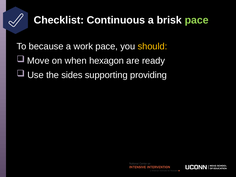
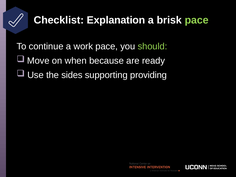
Continuous: Continuous -> Explanation (116, 20)
because: because -> continue (46, 46)
should colour: yellow -> light green (152, 46)
hexagon: hexagon -> because (106, 61)
